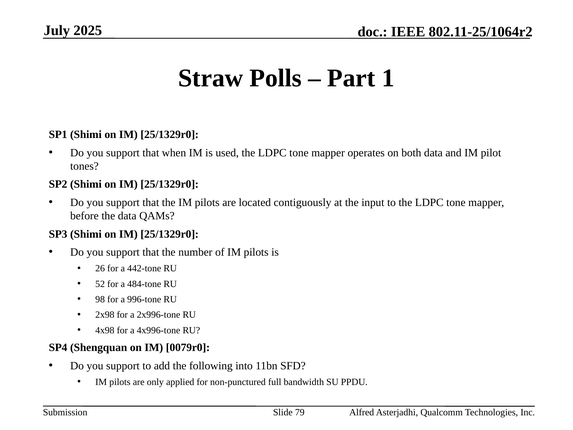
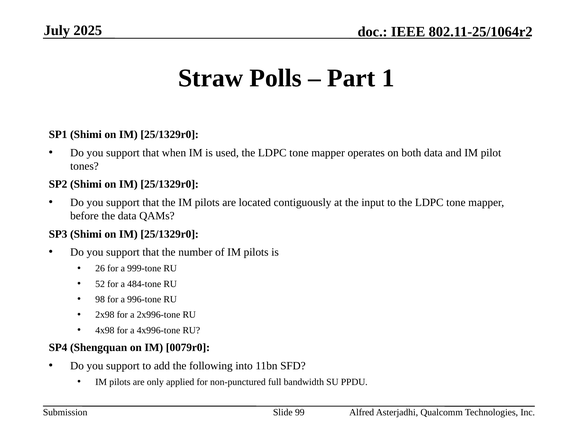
442-tone: 442-tone -> 999-tone (144, 268)
79: 79 -> 99 (300, 412)
